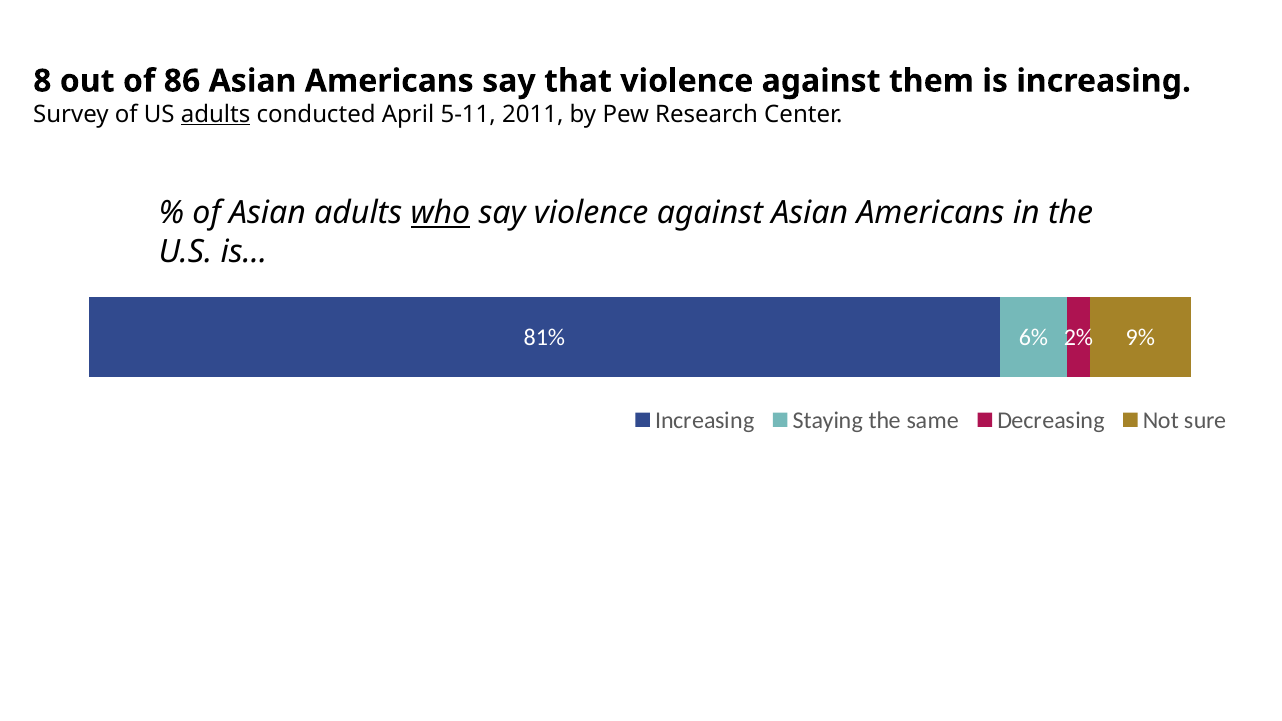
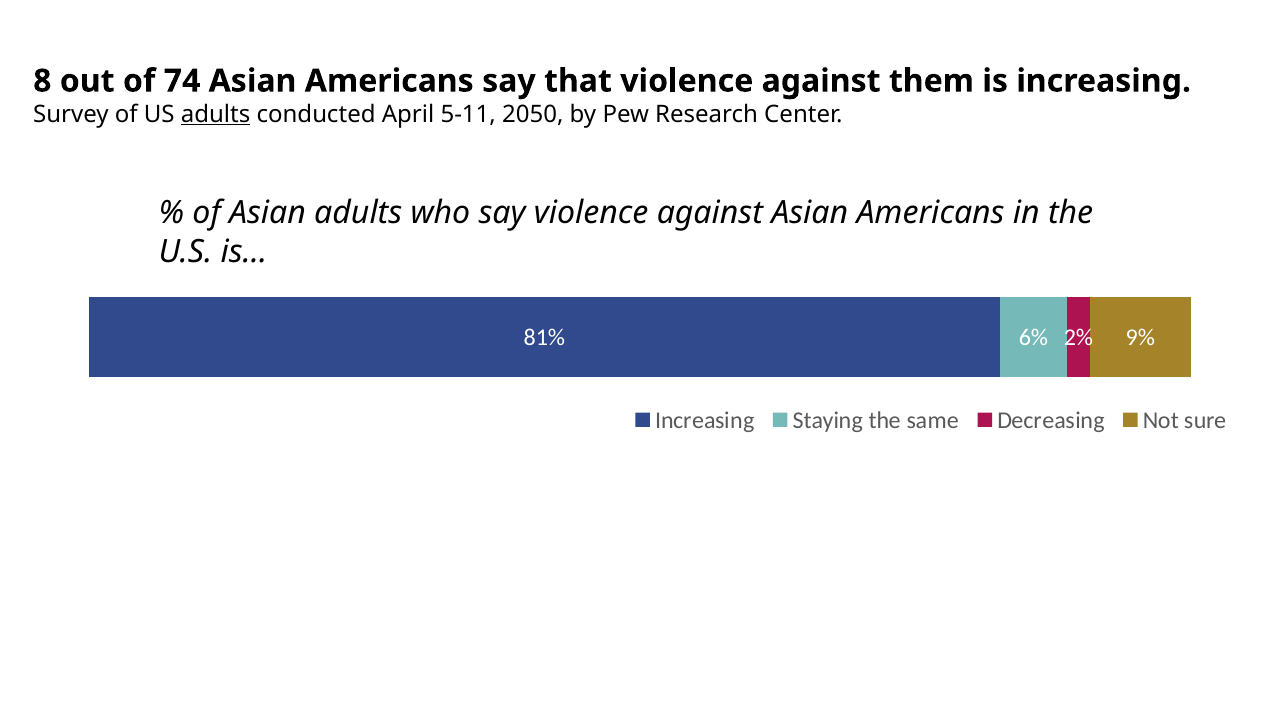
86: 86 -> 74 (182, 81)
2011: 2011 -> 2050 (533, 114)
who underline: present -> none (440, 213)
